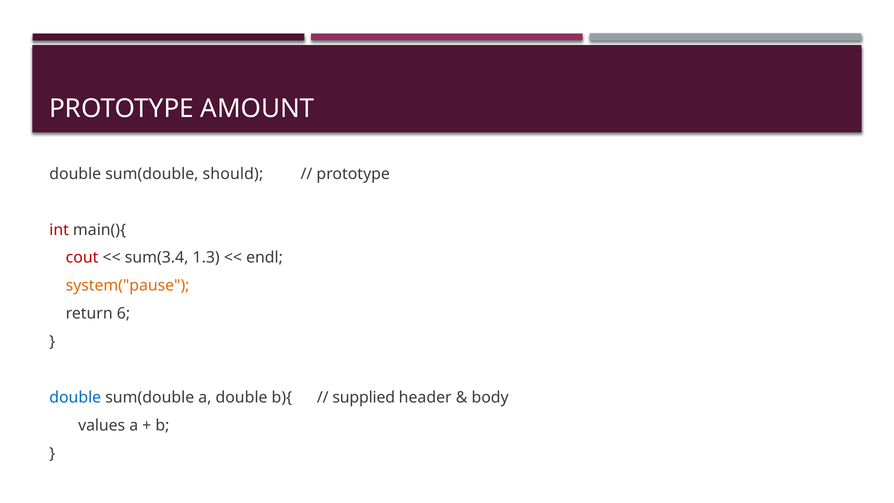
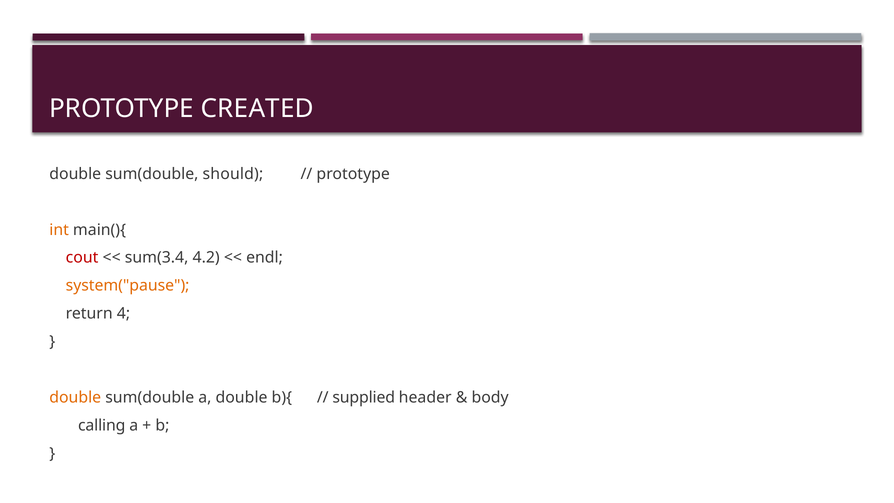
AMOUNT: AMOUNT -> CREATED (257, 109)
int colour: red -> orange (59, 230)
1.3: 1.3 -> 4.2 (206, 258)
6: 6 -> 4 (124, 314)
double colour: blue -> orange (75, 397)
values: values -> calling (102, 425)
